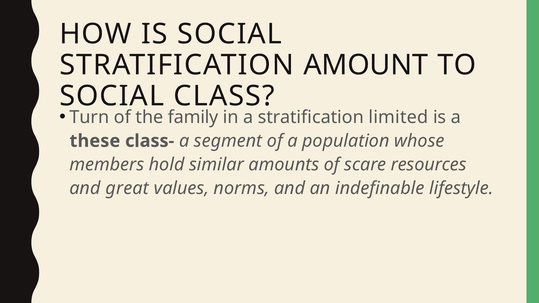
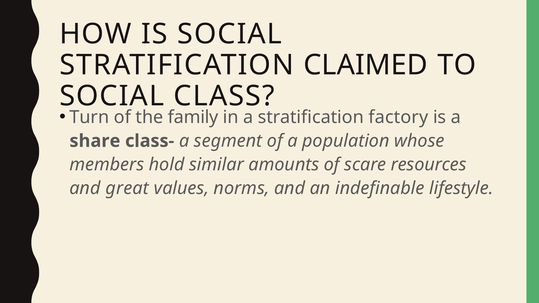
AMOUNT: AMOUNT -> CLAIMED (366, 65)
limited: limited -> factory (398, 117)
these: these -> share (95, 141)
